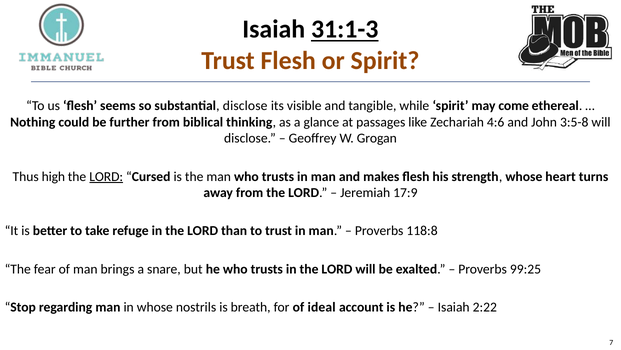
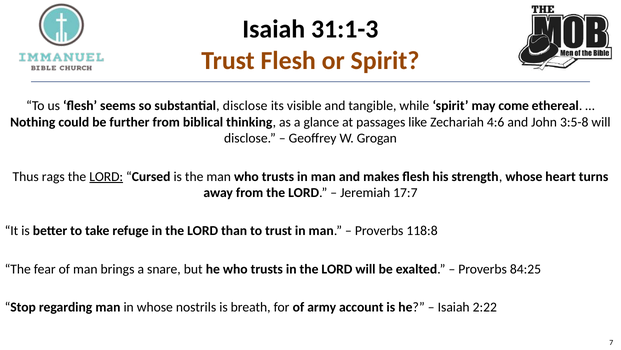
31:1-3 underline: present -> none (345, 29)
high: high -> rags (53, 176)
17:9: 17:9 -> 17:7 (405, 192)
99:25: 99:25 -> 84:25 (525, 269)
ideal: ideal -> army (322, 307)
